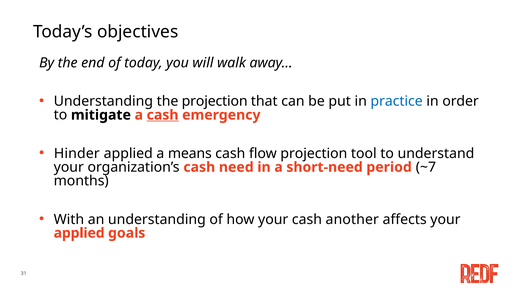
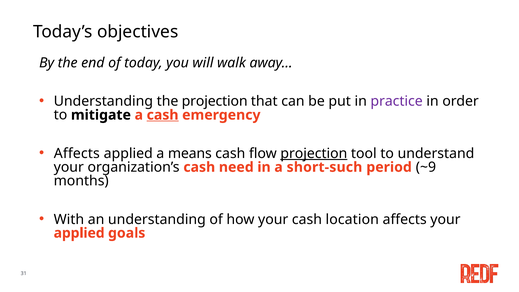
practice colour: blue -> purple (397, 101)
Hinder: Hinder -> Affects (77, 153)
projection underline: none -> present (314, 153)
short-need: short-need -> short-such (324, 167)
~7: ~7 -> ~9 (426, 167)
another: another -> location (352, 219)
